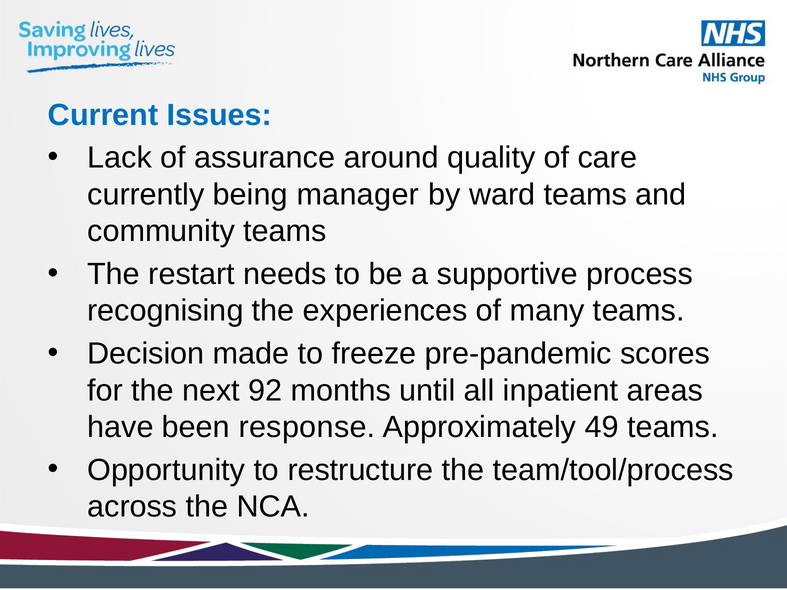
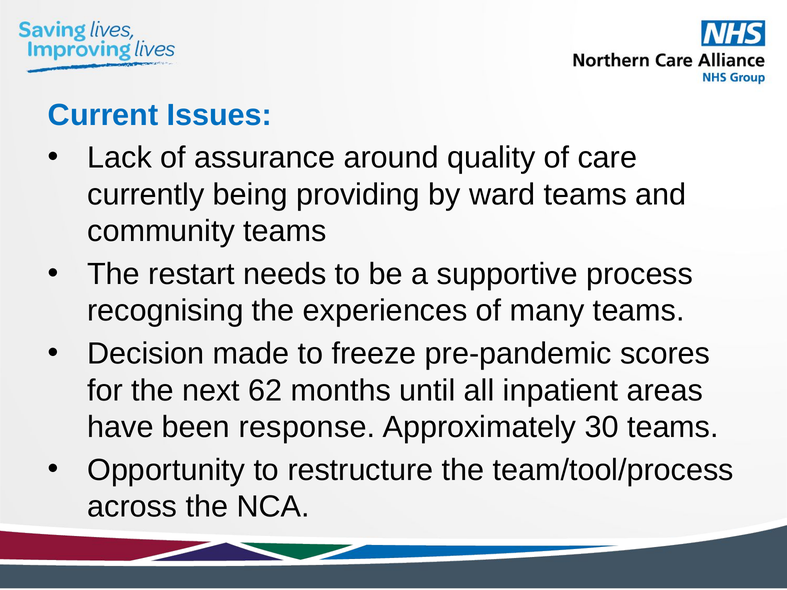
manager: manager -> providing (358, 195)
92: 92 -> 62 (265, 391)
49: 49 -> 30 (602, 427)
